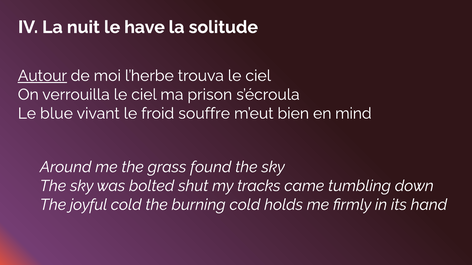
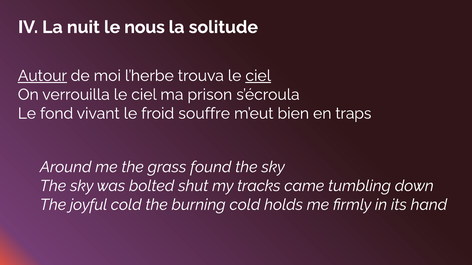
have: have -> nous (145, 27)
ciel underline: none -> present (258, 76)
blue: blue -> fond (57, 114)
mind: mind -> traps (353, 114)
